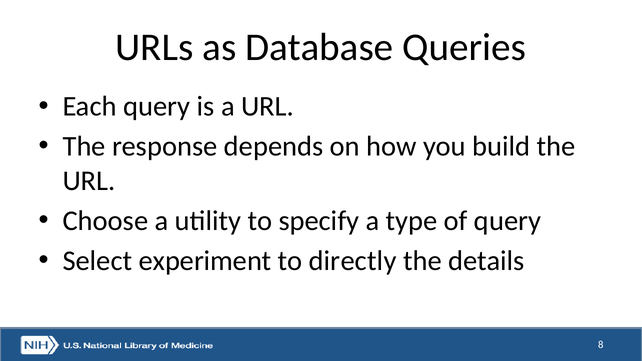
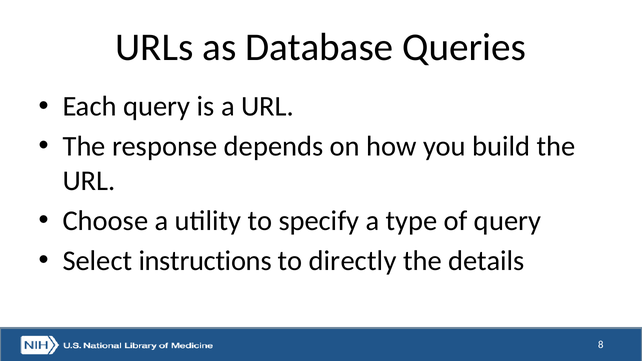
experiment: experiment -> instructions (205, 261)
